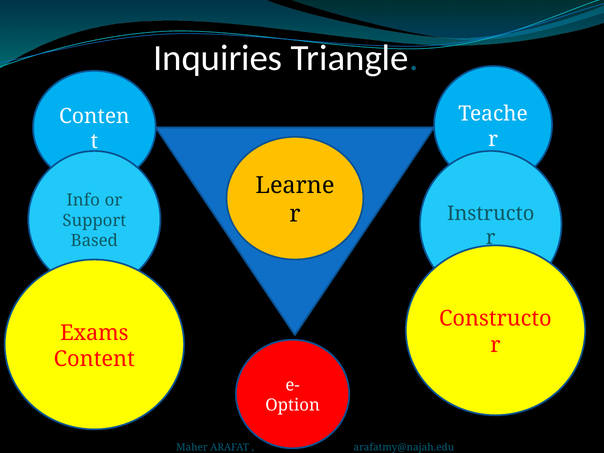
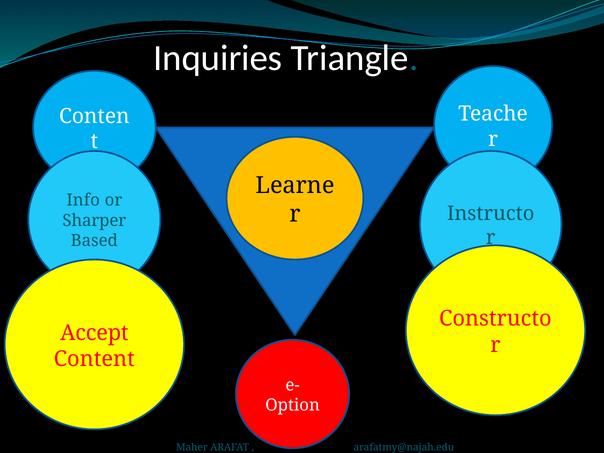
Support: Support -> Sharper (94, 221)
Exams: Exams -> Accept (94, 333)
